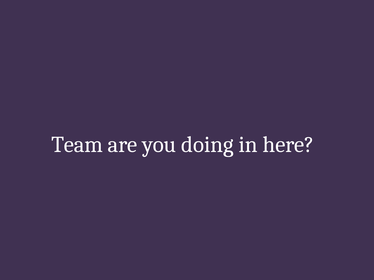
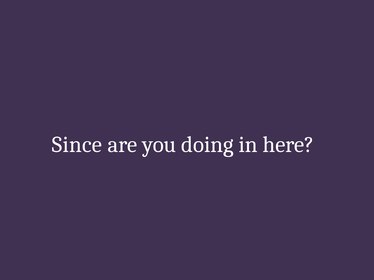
Team: Team -> Since (77, 145)
